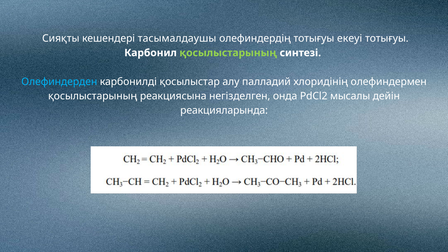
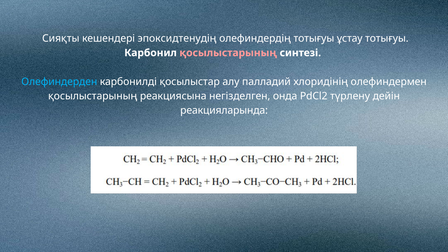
тасымалдаушы: тасымалдаушы -> эпоксидтенудің (177, 38)
екеуі: екеуі -> ұстау (350, 38)
қосылыстарының colour: light green -> pink (228, 53)
мысалы: мысалы -> түрлену (350, 96)
